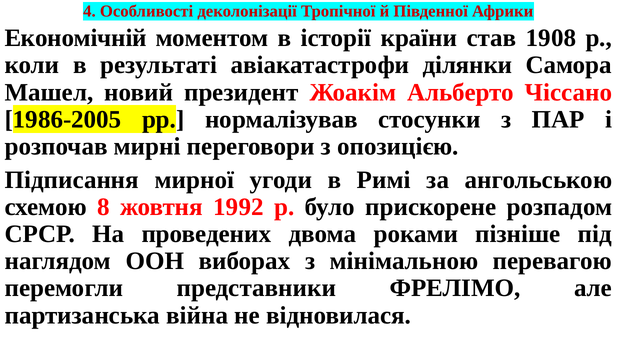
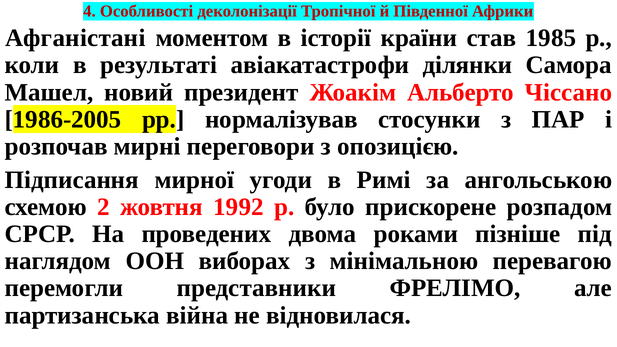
Економічній: Економічній -> Афганістані (75, 38)
1908: 1908 -> 1985 (551, 38)
8: 8 -> 2 (104, 207)
